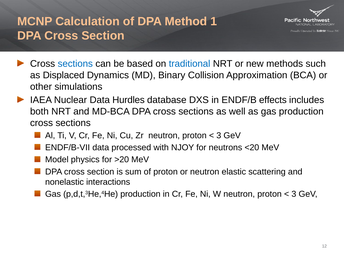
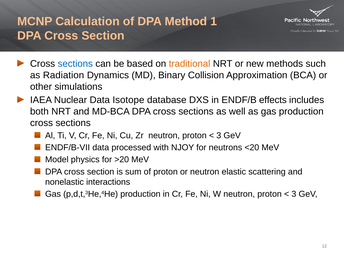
traditional colour: blue -> orange (190, 64)
Displaced: Displaced -> Radiation (64, 75)
Hurdles: Hurdles -> Isotope (128, 100)
